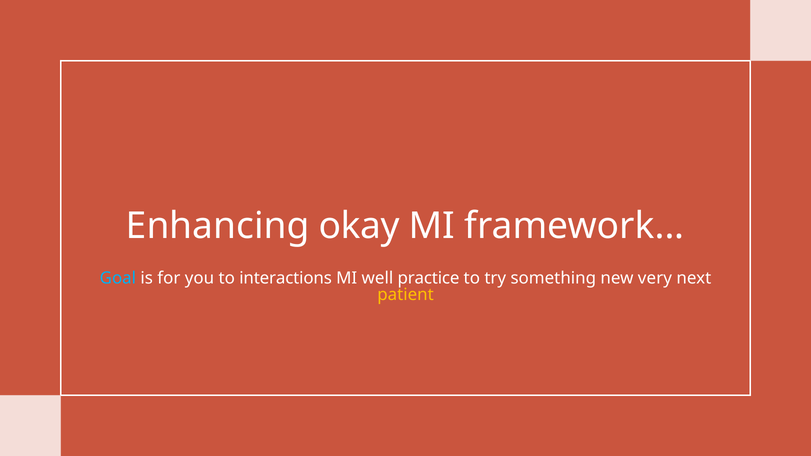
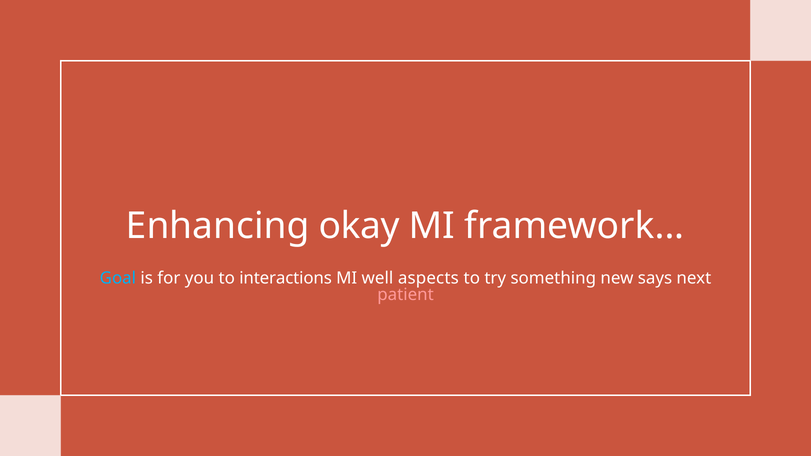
practice: practice -> aspects (428, 278)
very: very -> says (655, 278)
patient colour: yellow -> pink (405, 295)
